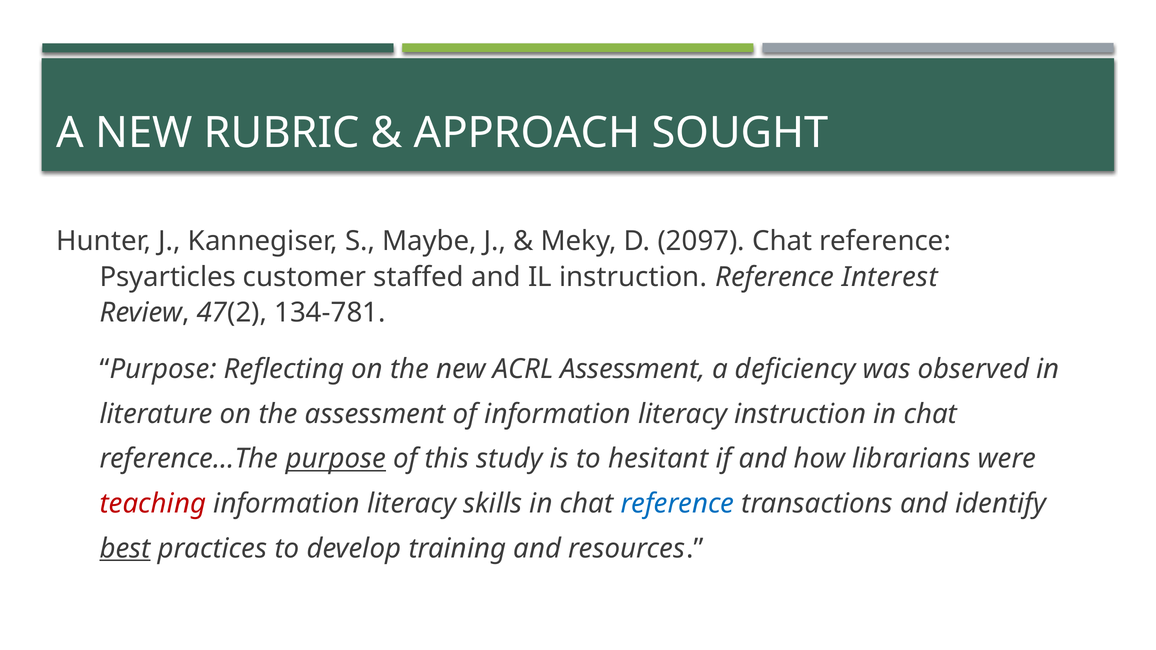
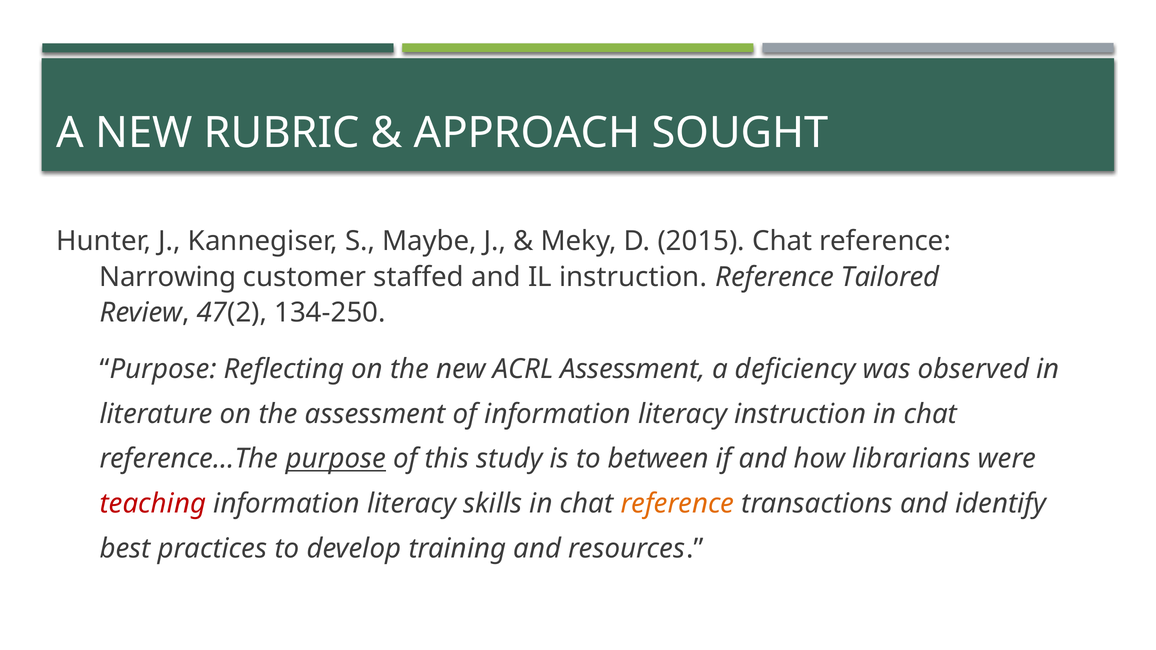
2097: 2097 -> 2015 (701, 241)
Psyarticles: Psyarticles -> Narrowing (168, 277)
Interest: Interest -> Tailored (890, 277)
134-781: 134-781 -> 134-250 (330, 313)
hesitant: hesitant -> between (658, 459)
reference colour: blue -> orange (677, 504)
best underline: present -> none (125, 549)
